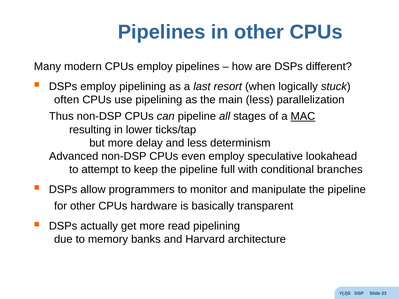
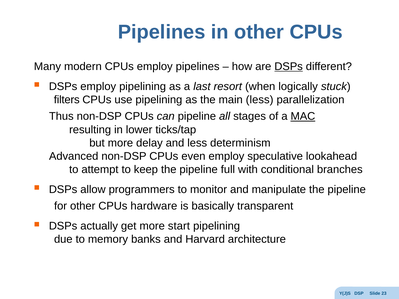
DSPs underline: none -> present (289, 67)
often: often -> filters (67, 100)
read: read -> start (179, 226)
